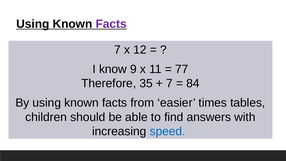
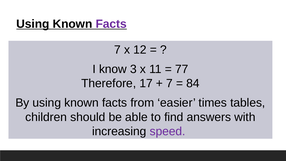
9: 9 -> 3 (133, 69)
35: 35 -> 17 (146, 83)
speed colour: blue -> purple (168, 131)
